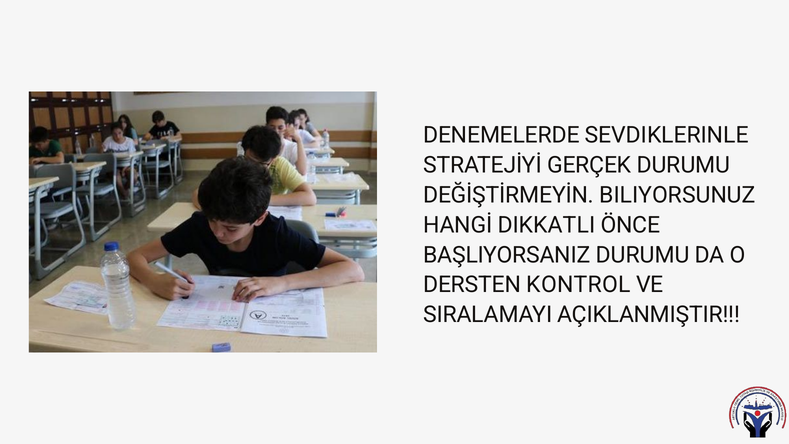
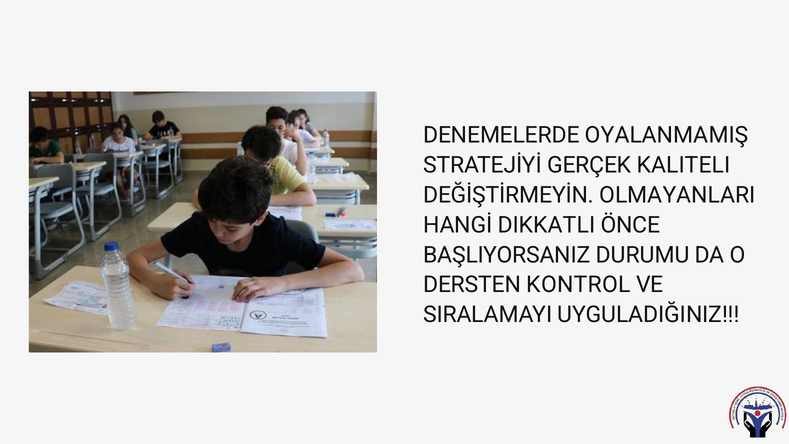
SEVDIKLERINLE: SEVDIKLERINLE -> OYALANMAMIŞ (667, 135)
GERÇEK DURUMU: DURUMU -> KALITELI (683, 165)
BILIYORSUNUZ: BILIYORSUNUZ -> OLMAYANLARI (677, 195)
AÇIKLANMIŞTIR: AÇIKLANMIŞTIR -> UYGULADIĞINIZ (649, 315)
